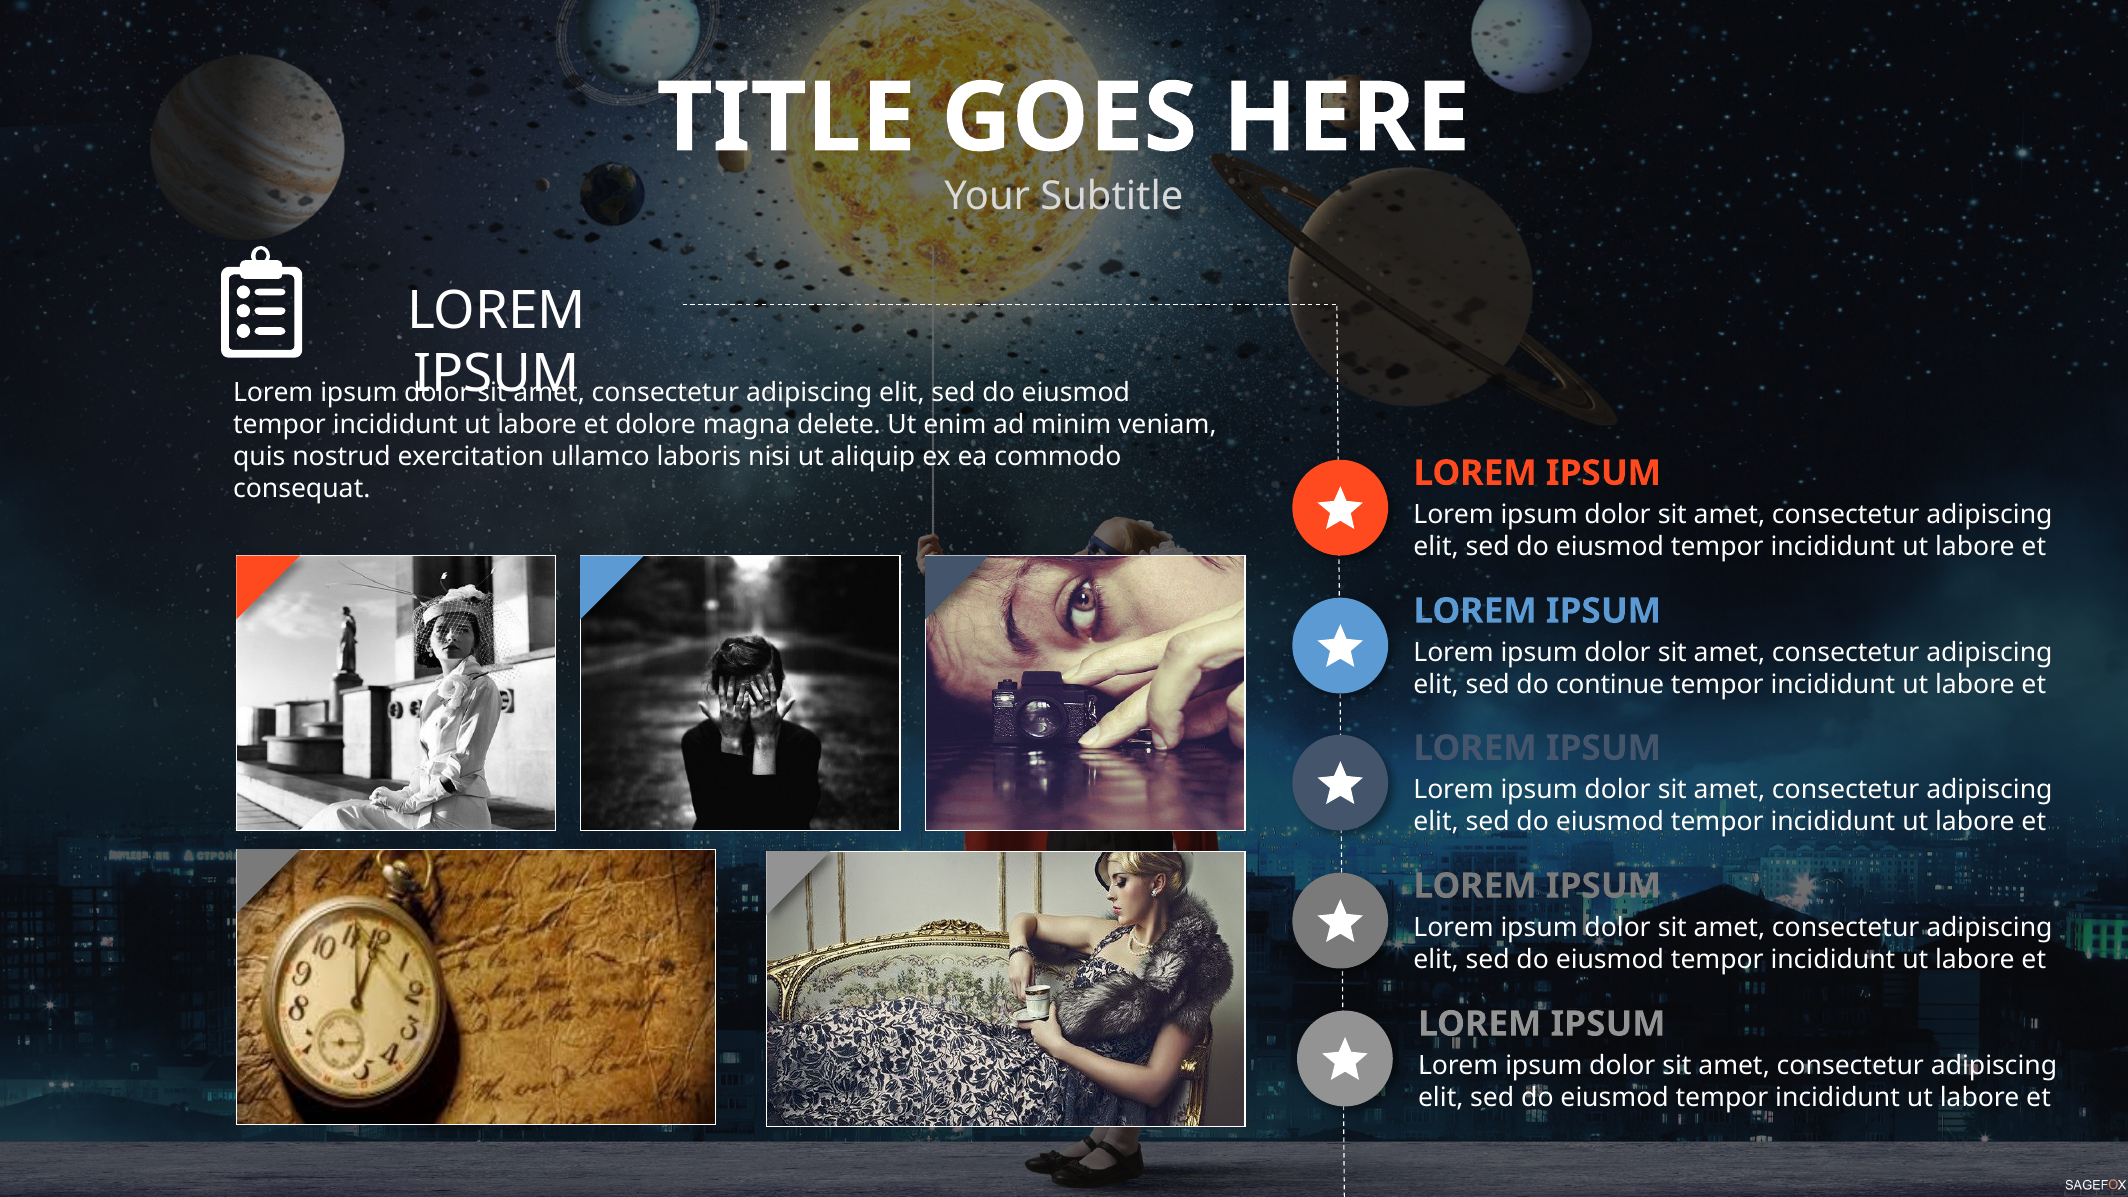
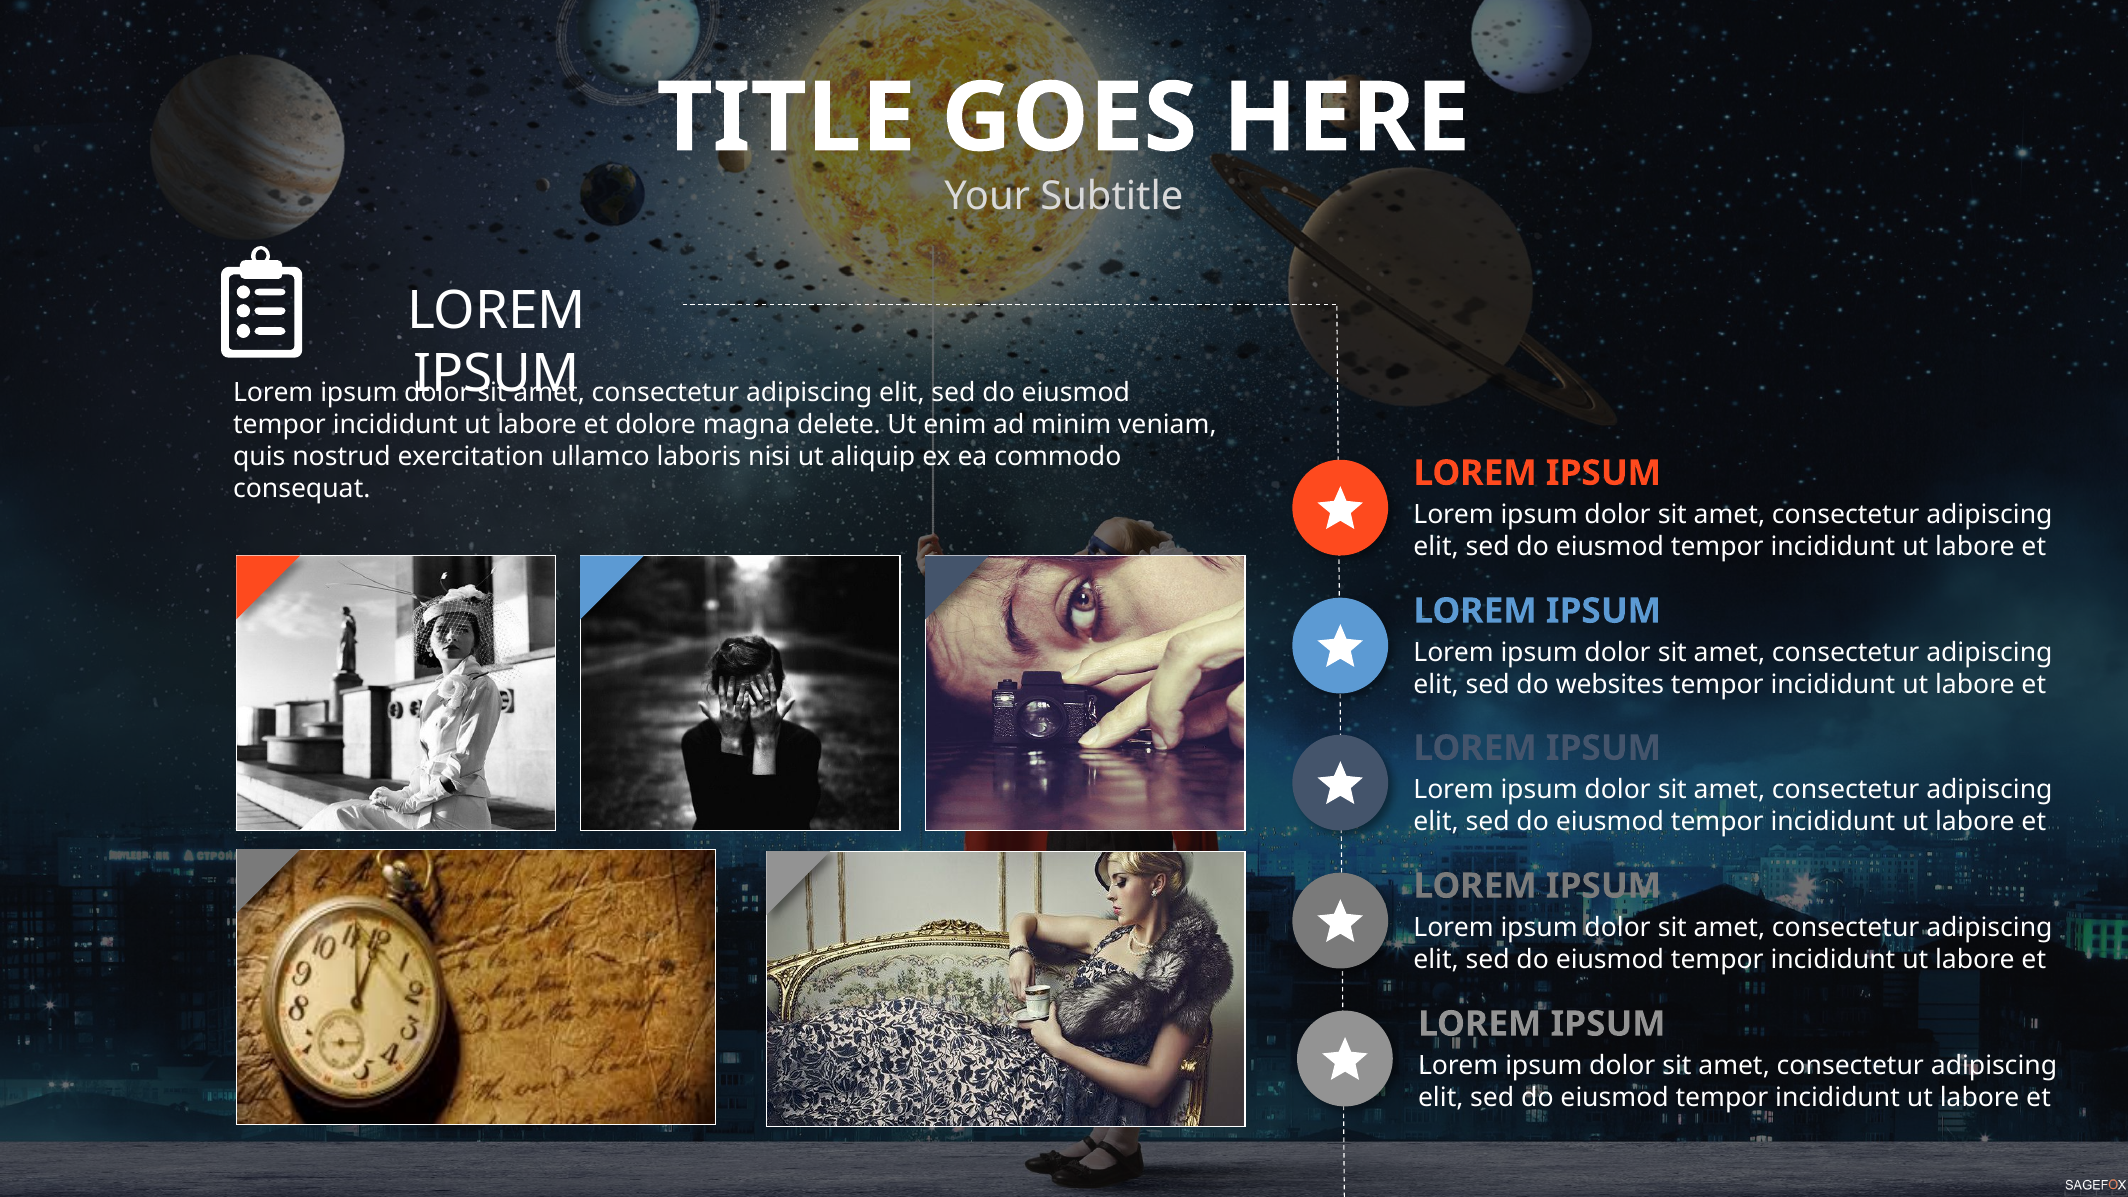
continue: continue -> websites (1610, 685)
